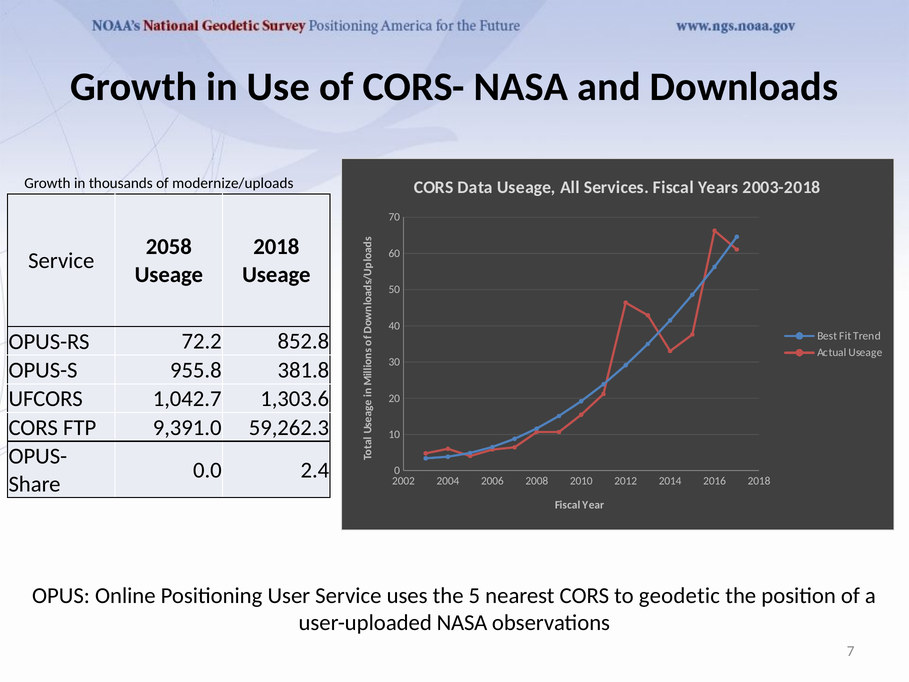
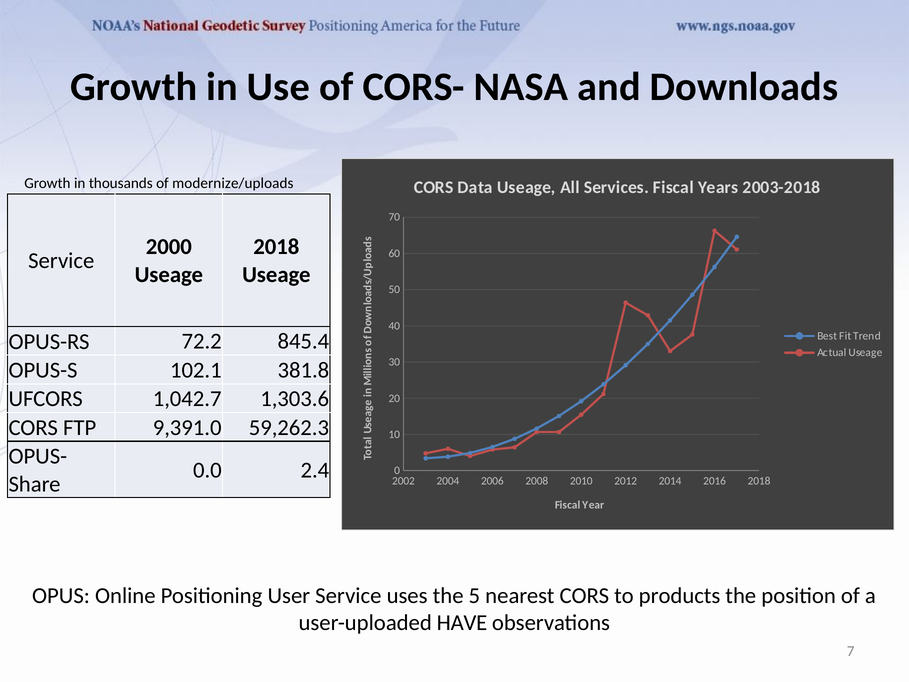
2058: 2058 -> 2000 (169, 247)
852.8: 852.8 -> 845.4 (303, 341)
955.8: 955.8 -> 102.1 (196, 370)
geodetic: geodetic -> products (680, 595)
user-uploaded NASA: NASA -> HAVE (462, 623)
